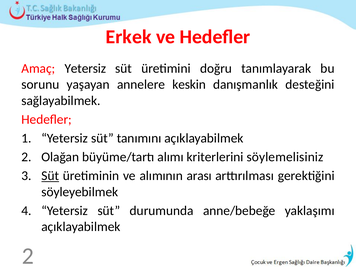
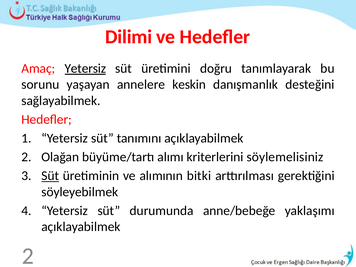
Erkek: Erkek -> Dilimi (129, 37)
Yetersiz underline: none -> present (85, 69)
arası: arası -> bitki (199, 176)
